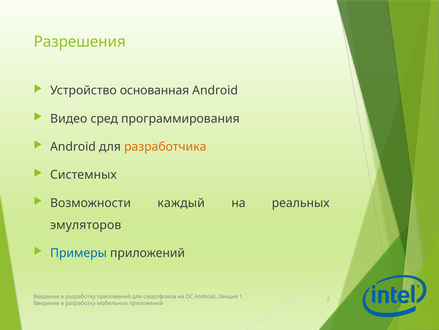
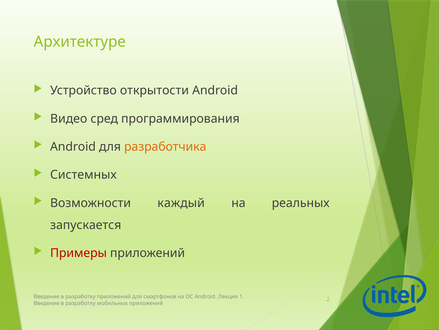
Разрешения: Разрешения -> Архитектуре (80, 42)
основанная: основанная -> открытости (154, 90)
эмуляторов: эмуляторов -> запускается (86, 225)
Примеры colour: blue -> red (78, 253)
